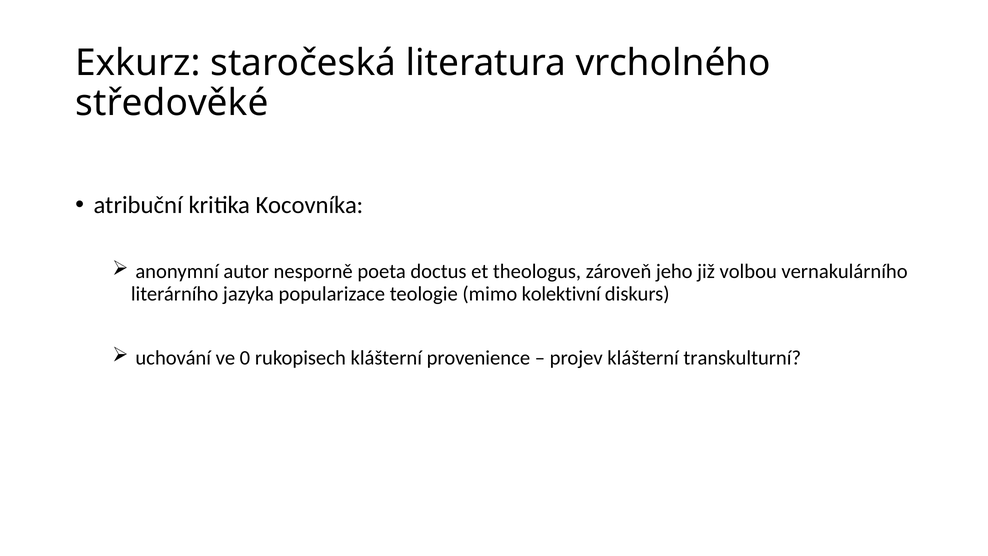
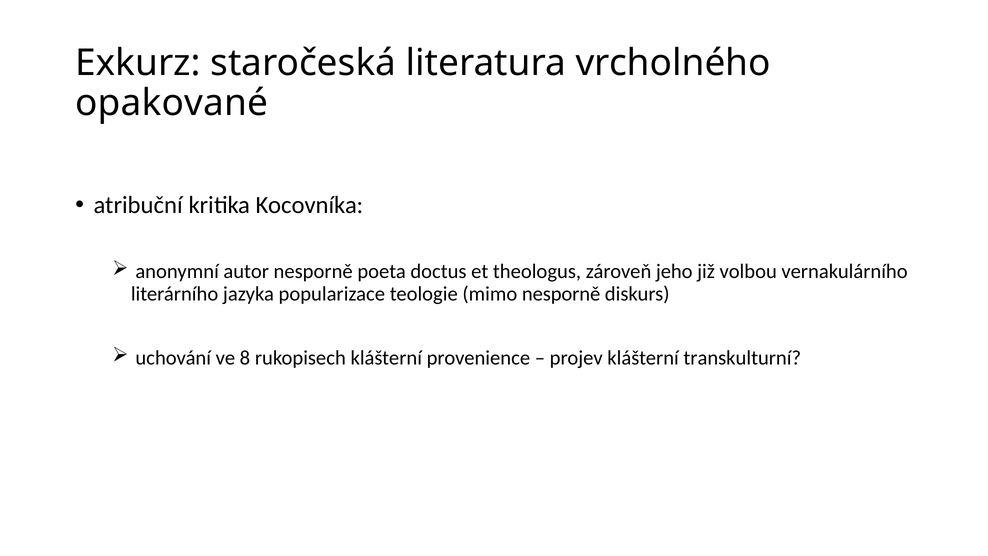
středověké: středověké -> opakované (172, 103)
mimo kolektivní: kolektivní -> nesporně (561, 294)
0: 0 -> 8 (245, 358)
